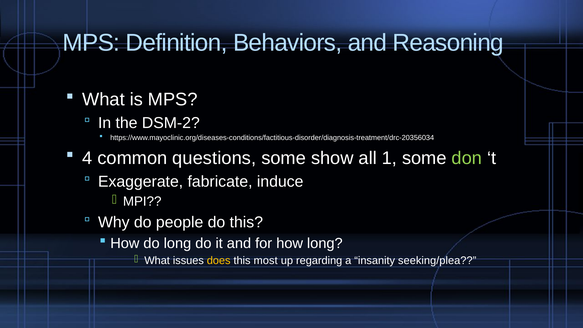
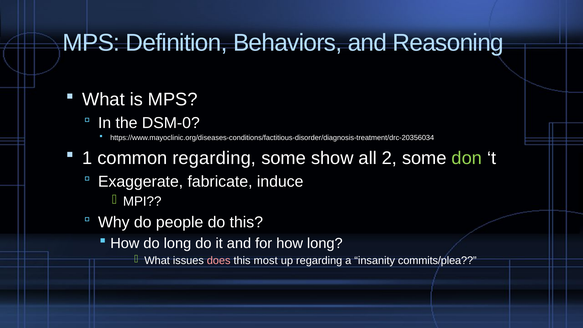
DSM-2: DSM-2 -> DSM-0 (171, 123)
4: 4 -> 1 (87, 158)
common questions: questions -> regarding (214, 158)
1: 1 -> 2 (389, 158)
does colour: yellow -> pink (219, 260)
seeking/plea: seeking/plea -> commits/plea (437, 260)
